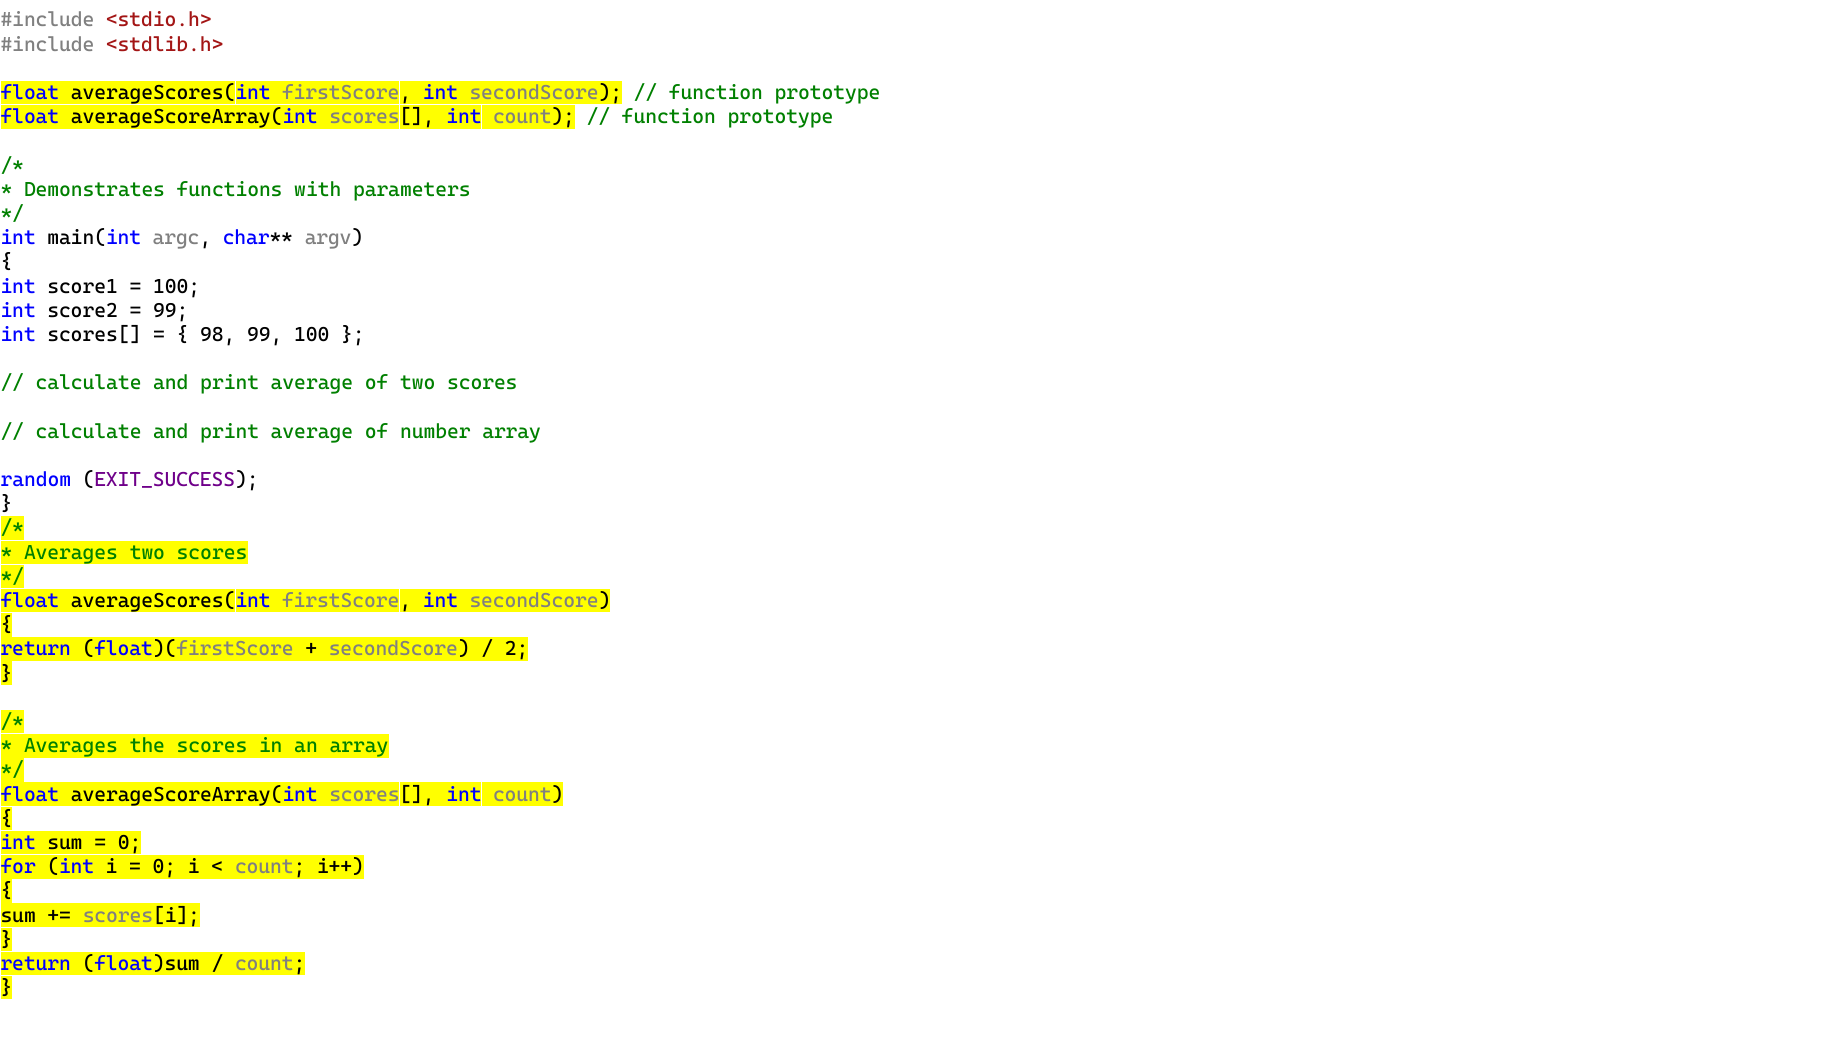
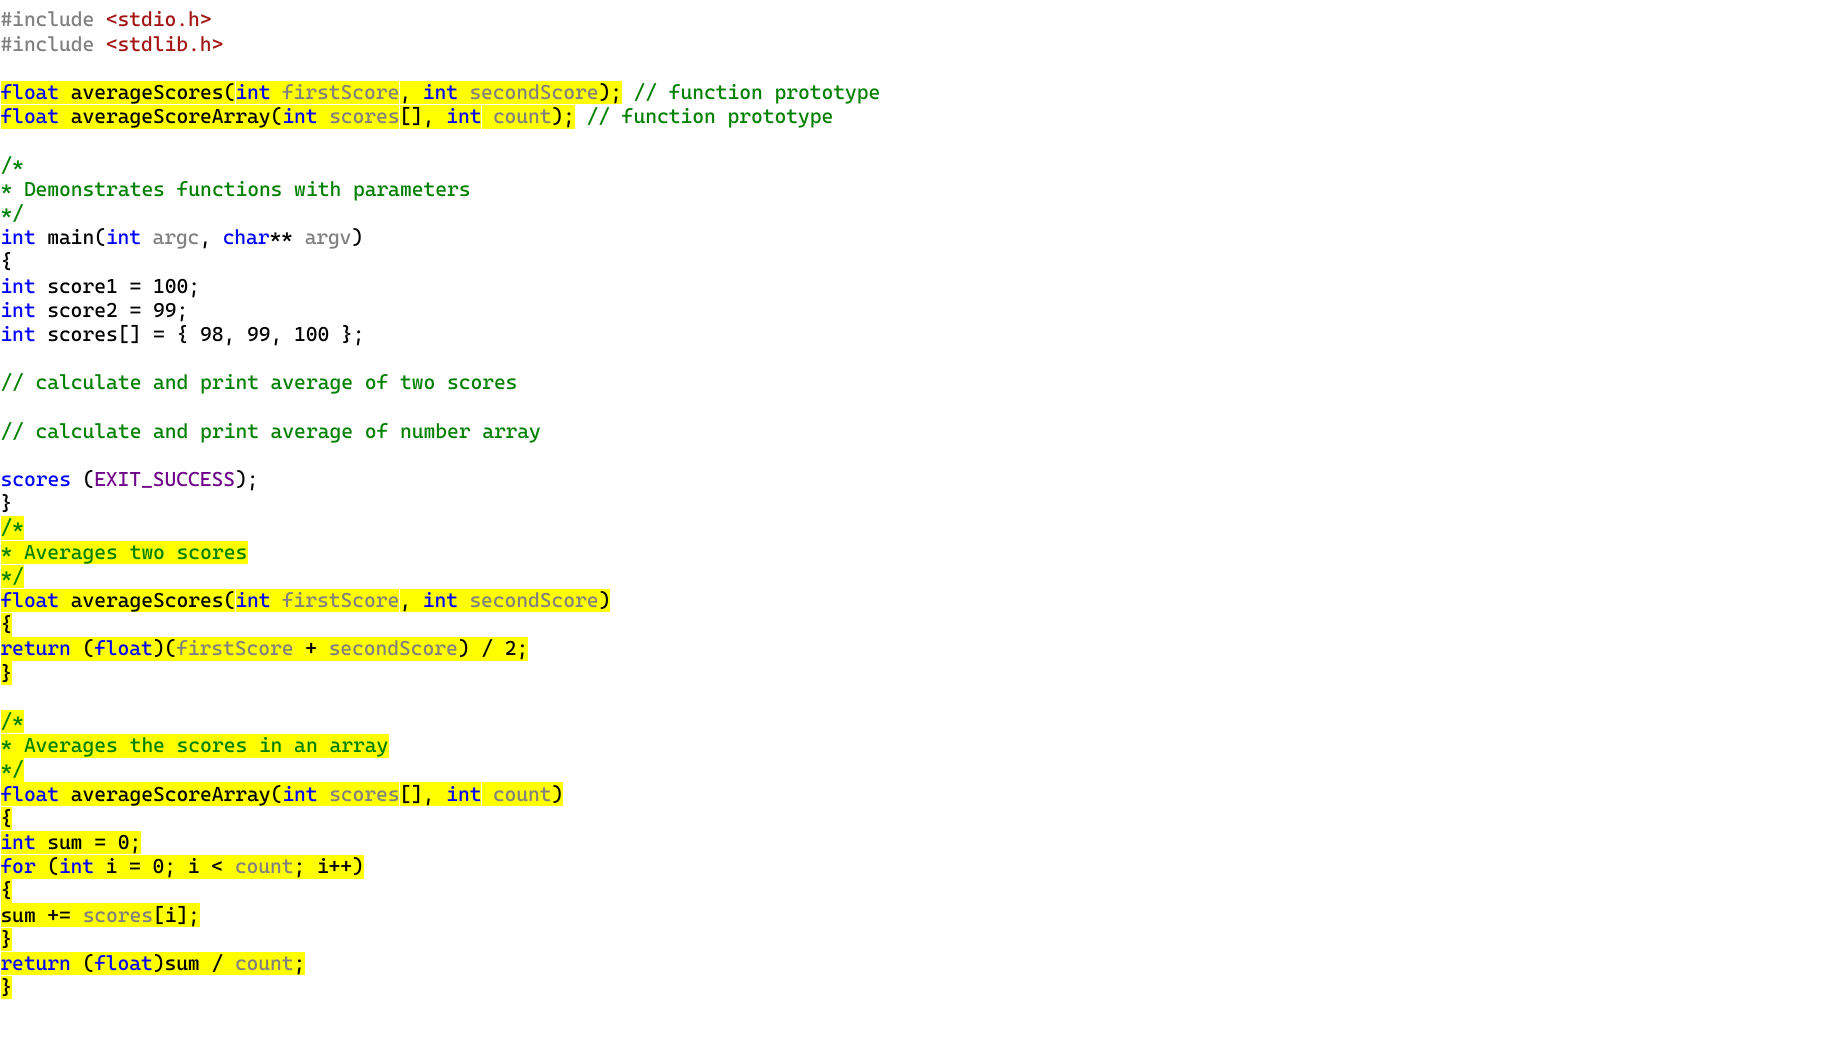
random: random -> scores (36, 480)
